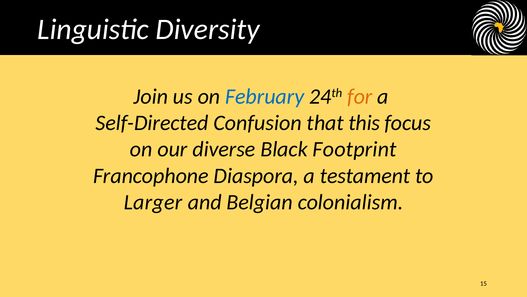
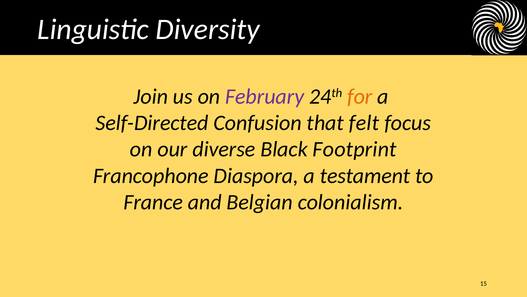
February colour: blue -> purple (265, 96)
this: this -> felt (364, 123)
Larger: Larger -> France (153, 202)
